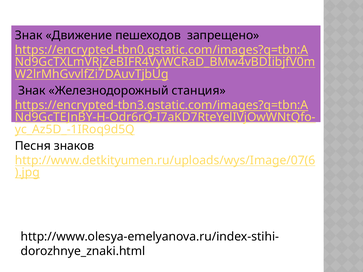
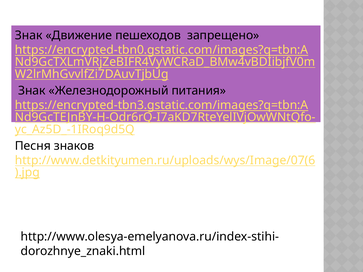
станция: станция -> питания (199, 91)
